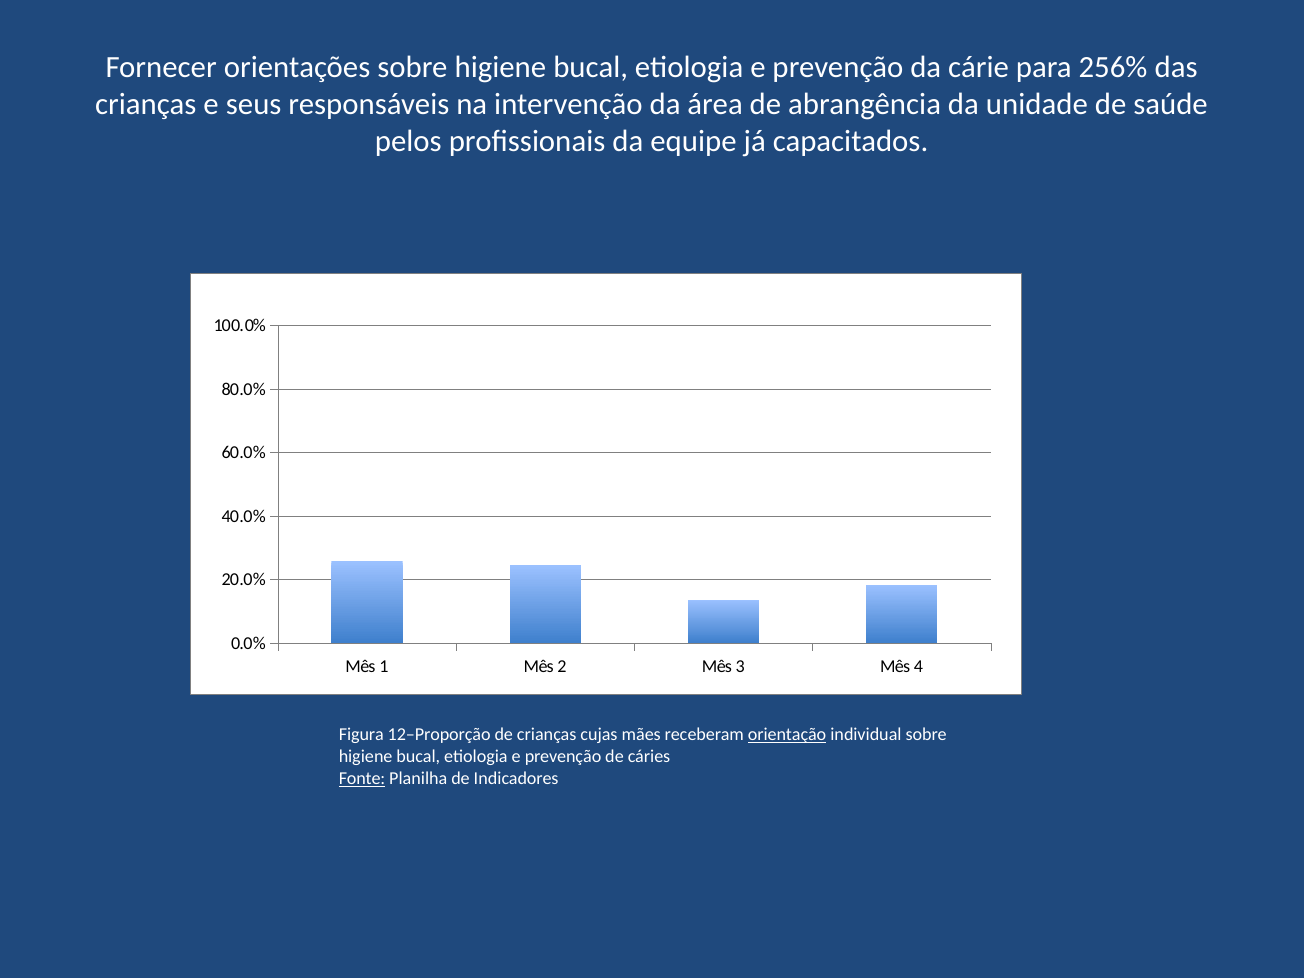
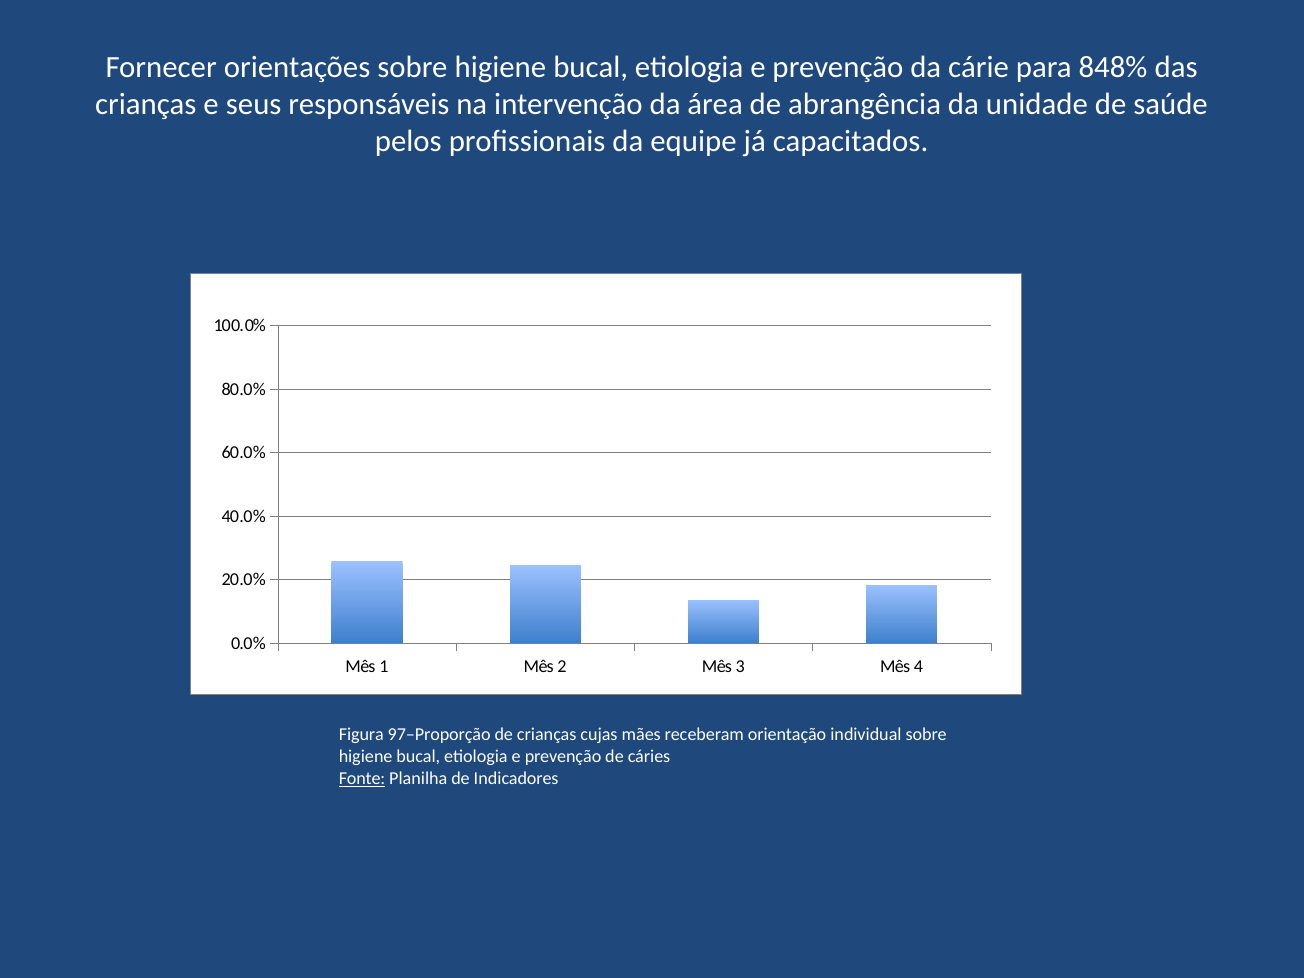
256%: 256% -> 848% (1113, 67)
12–Proporção: 12–Proporção -> 97–Proporção (439, 735)
orientação underline: present -> none (787, 735)
